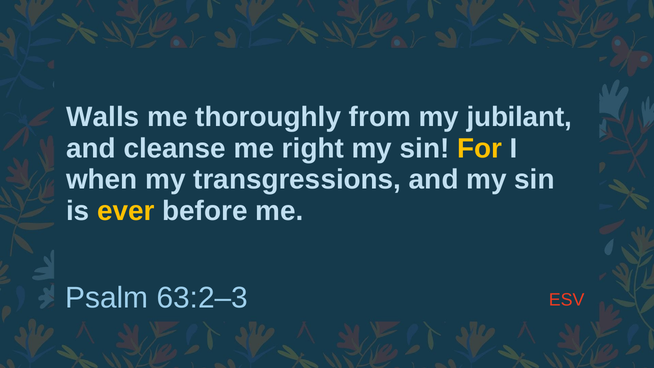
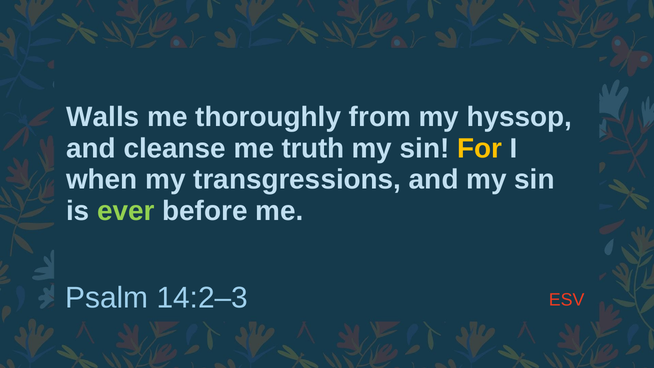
jubilant: jubilant -> hyssop (519, 117)
right: right -> truth (313, 148)
ever colour: yellow -> light green (126, 211)
63:2–3: 63:2–3 -> 14:2–3 (202, 298)
